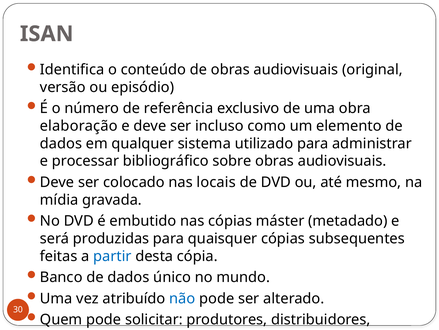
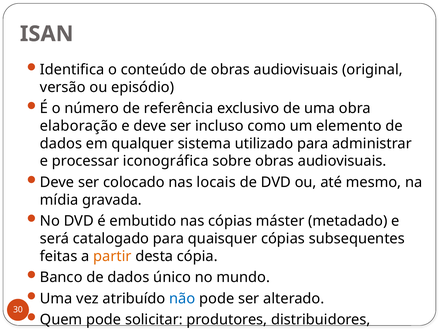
bibliográfico: bibliográfico -> iconográfica (166, 161)
produzidas: produzidas -> catalogado (111, 238)
partir colour: blue -> orange (112, 256)
